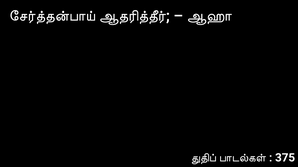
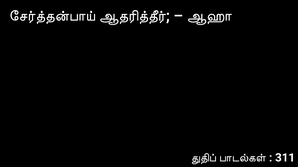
375: 375 -> 311 (285, 158)
